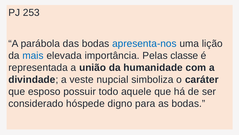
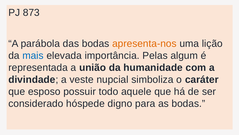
253: 253 -> 873 (31, 13)
apresenta-nos colour: blue -> orange (144, 43)
classe: classe -> algum (184, 55)
